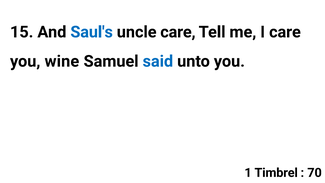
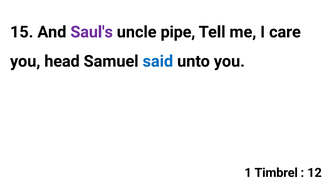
Saul's colour: blue -> purple (92, 32)
uncle care: care -> pipe (178, 32)
wine: wine -> head (62, 61)
70: 70 -> 12 (315, 173)
